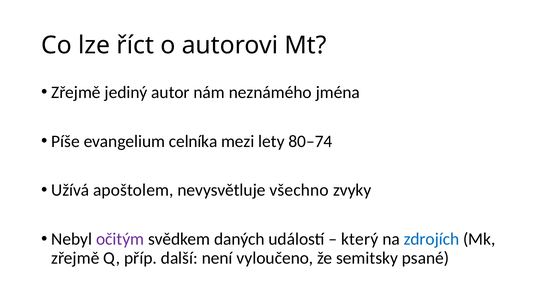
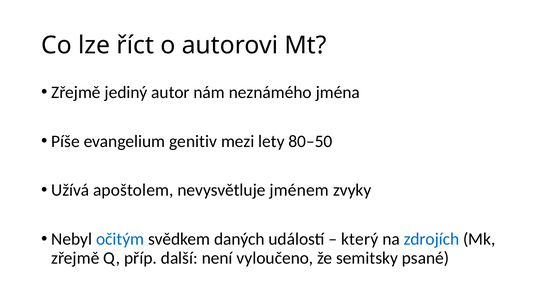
celníka: celníka -> genitiv (193, 141)
80–74: 80–74 -> 80–50 (310, 141)
všechno: všechno -> jménem (299, 190)
očitým colour: purple -> blue (120, 239)
